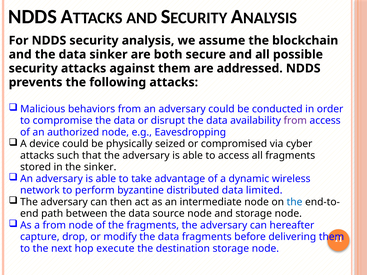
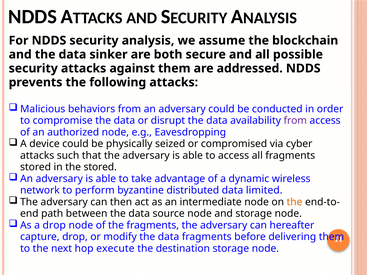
the sinker: sinker -> stored (100, 167)
the colour: blue -> orange (295, 202)
a from: from -> drop (54, 225)
